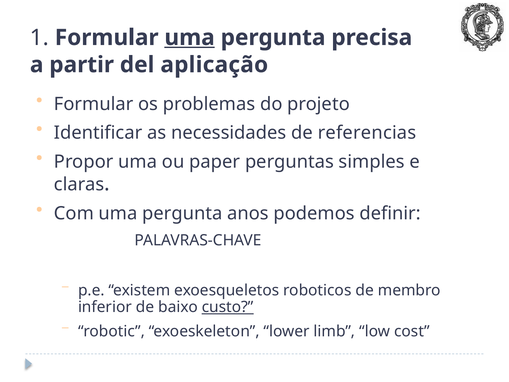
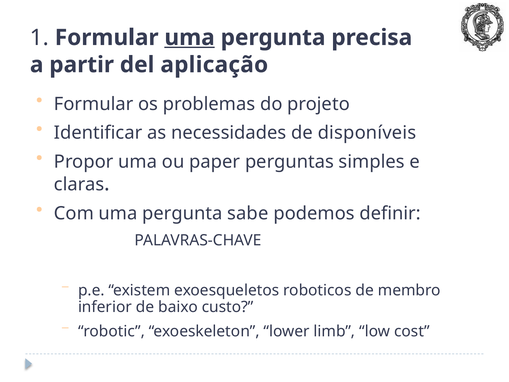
referencias: referencias -> disponíveis (367, 133)
anos: anos -> sabe (248, 213)
custo underline: present -> none (228, 307)
